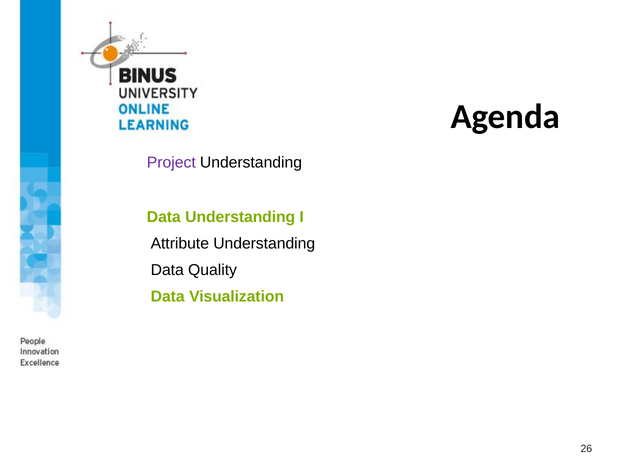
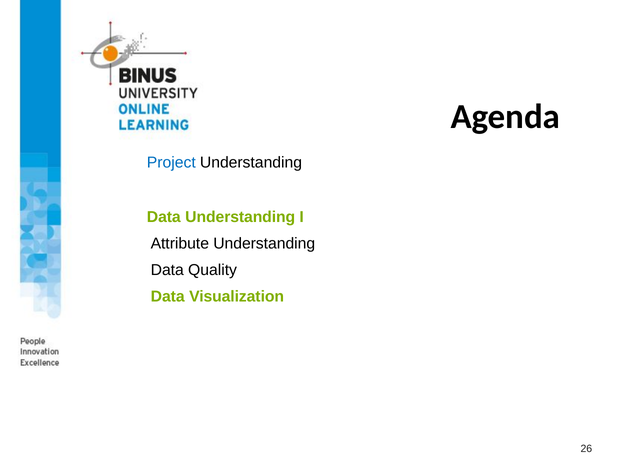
Project colour: purple -> blue (171, 162)
